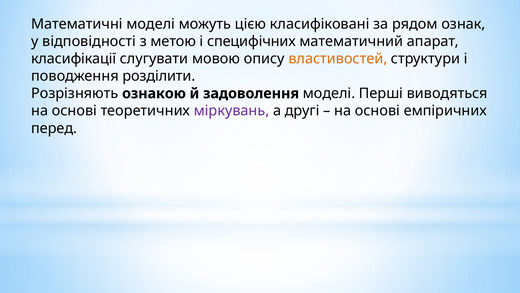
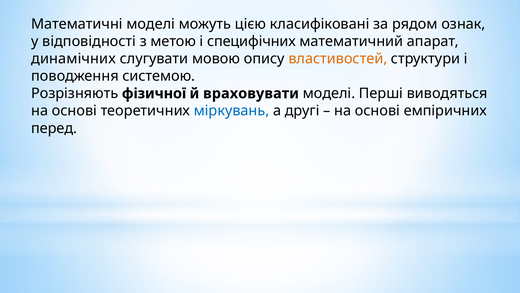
класифікації: класифікації -> динамічних (74, 59)
розділити: розділити -> системою (159, 76)
ознакою: ознакою -> фізичної (154, 93)
задоволення: задоволення -> враховувати (251, 93)
міркувань colour: purple -> blue (232, 111)
